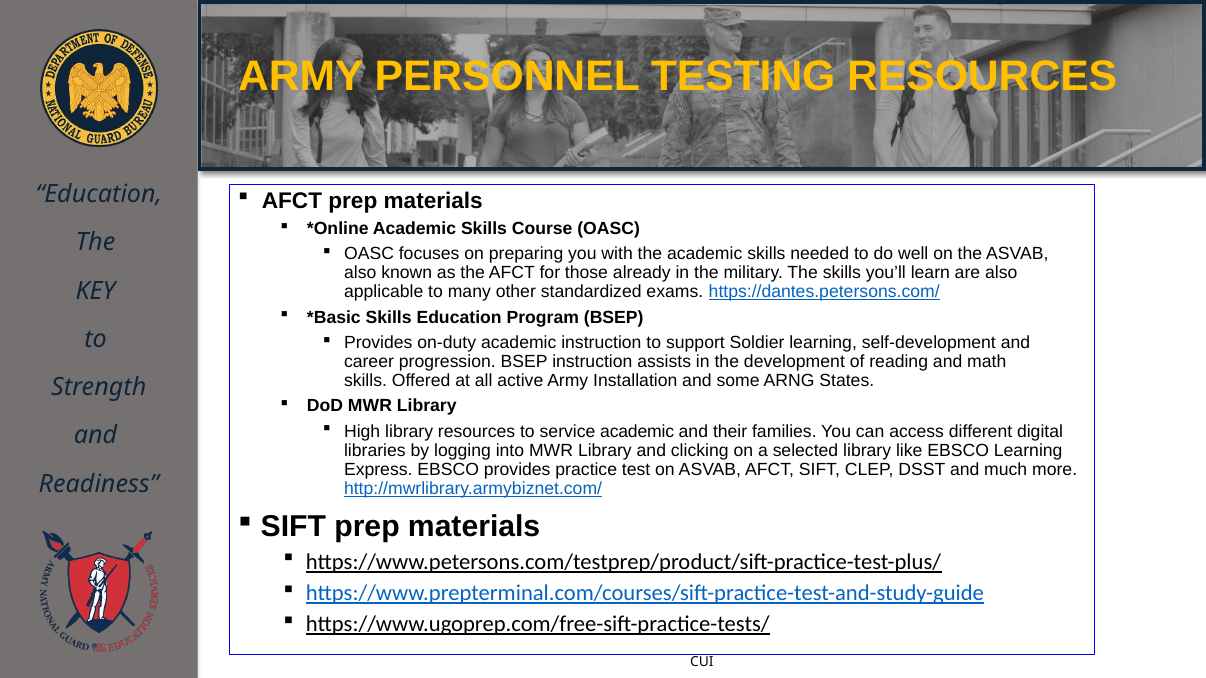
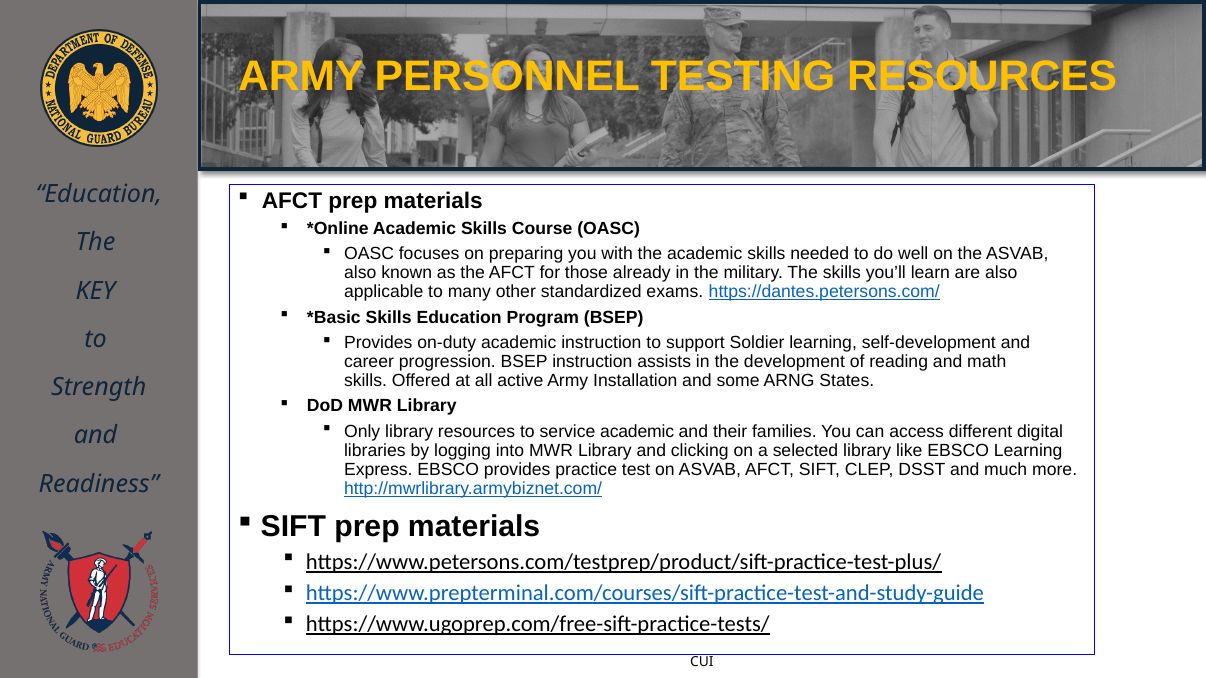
High: High -> Only (362, 432)
